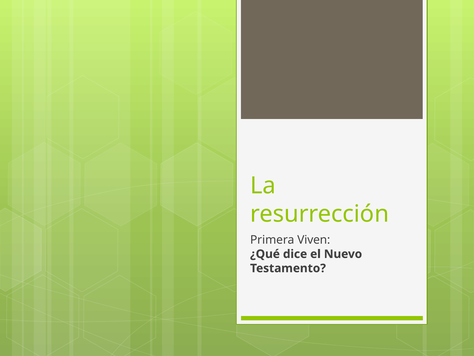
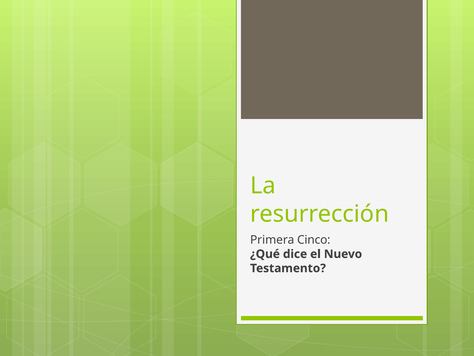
Viven: Viven -> Cinco (314, 239)
